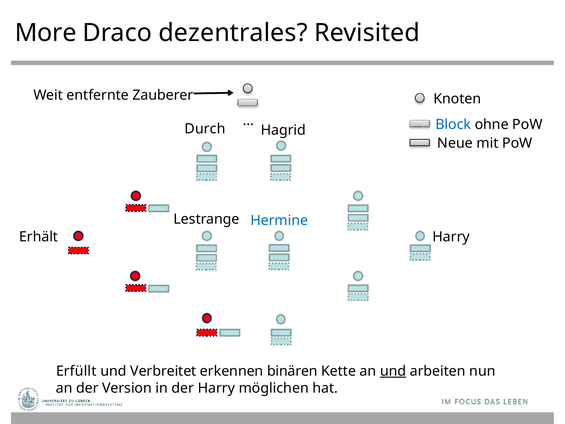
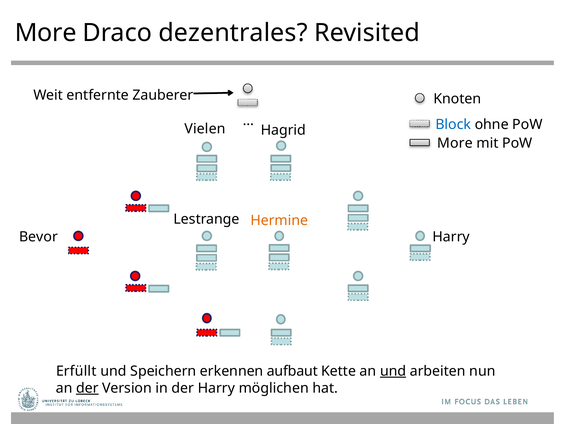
Durch: Durch -> Vielen (205, 129)
Neue: Neue -> More (455, 143)
Hermine colour: blue -> orange (279, 220)
Erhält: Erhält -> Bevor (39, 237)
Verbreitet: Verbreitet -> Speichern (163, 371)
binären: binären -> aufbaut (292, 371)
der underline: none -> present (87, 388)
